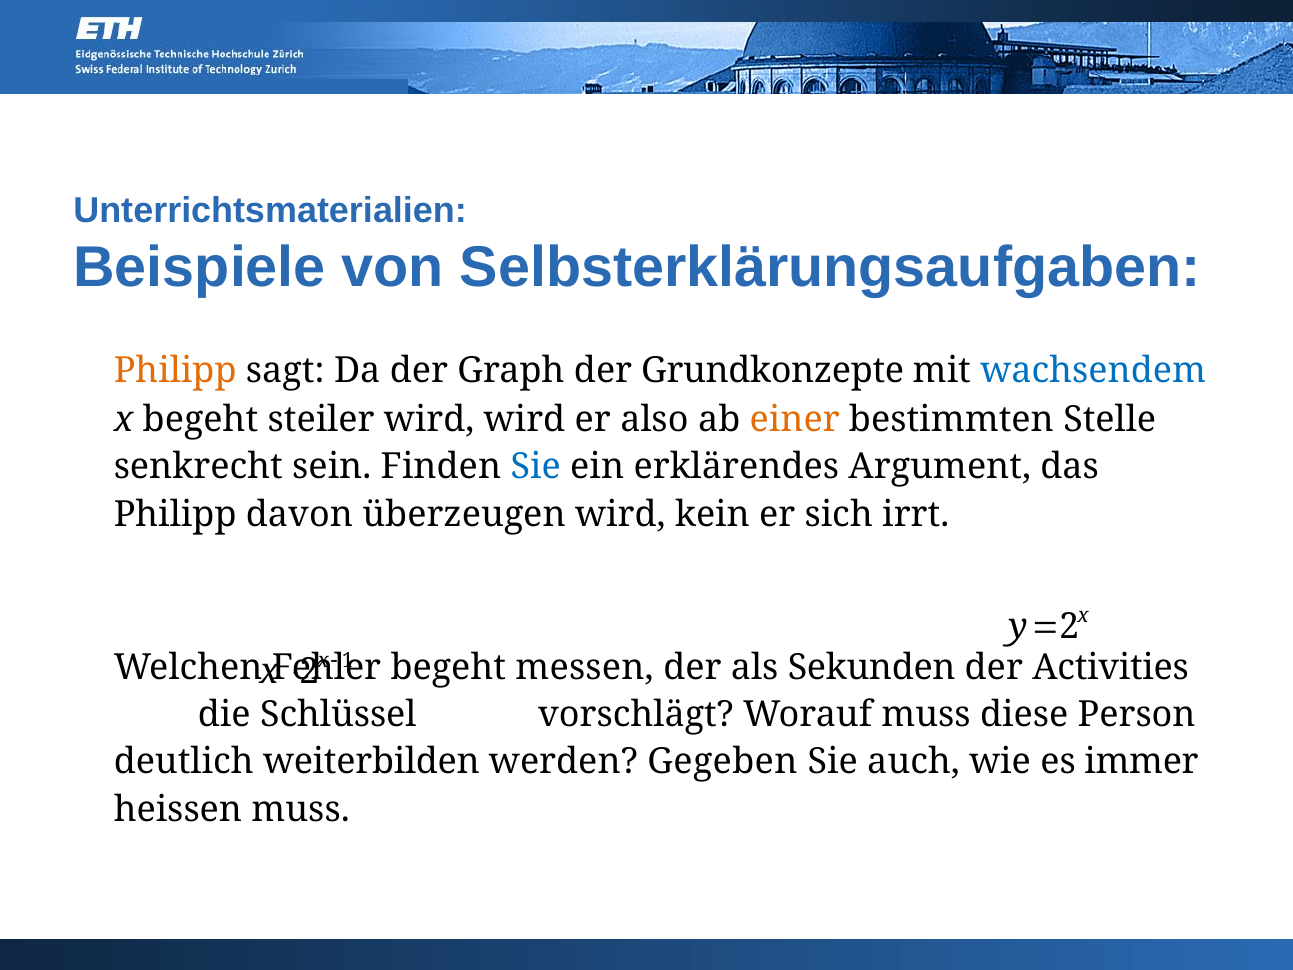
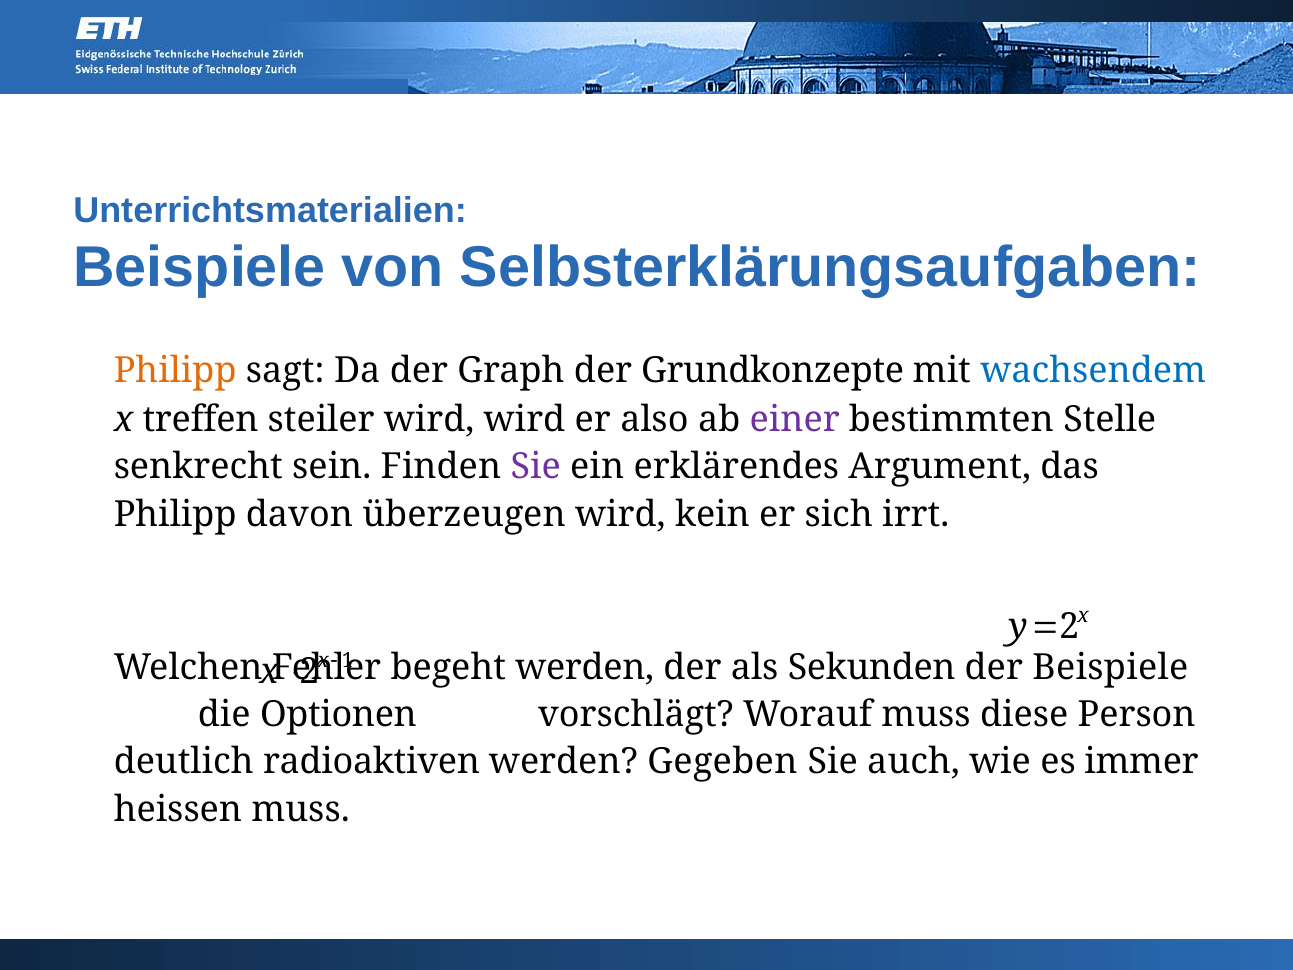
x begeht: begeht -> treffen (201, 419)
einer colour: orange -> purple (795, 419)
Sie colour: blue -> purple (536, 467)
begeht messen: messen -> werden (585, 667)
der Activities: Activities -> Beispiele (1110, 667)
Schlüssel: Schlüssel -> Optionen (338, 714)
weiterbilden: weiterbilden -> radioaktiven (371, 762)
